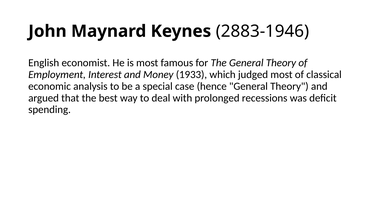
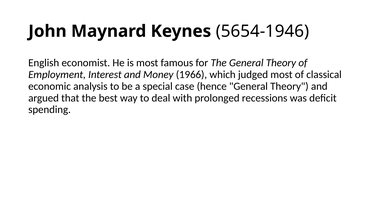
2883-1946: 2883-1946 -> 5654-1946 (263, 31)
1933: 1933 -> 1966 (191, 74)
